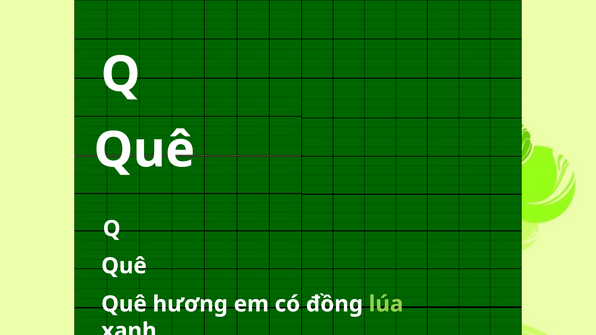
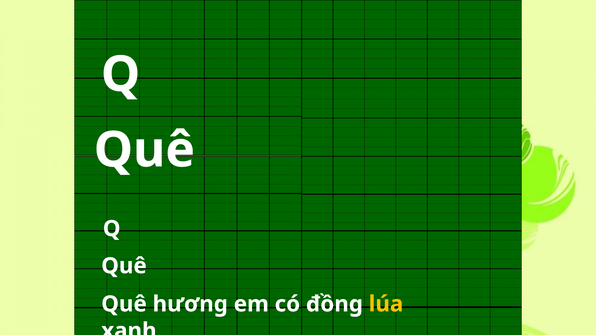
lúa colour: light green -> yellow (386, 304)
